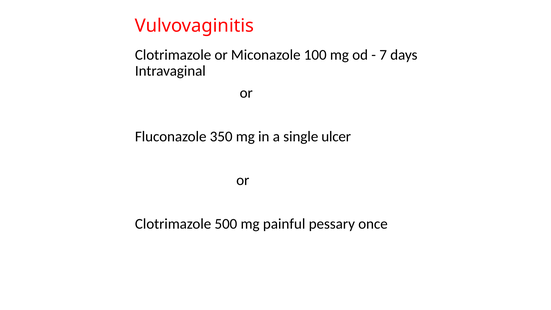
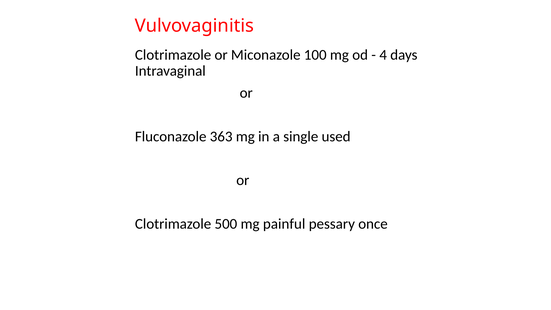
7: 7 -> 4 (383, 55)
350: 350 -> 363 (221, 136)
ulcer: ulcer -> used (336, 136)
